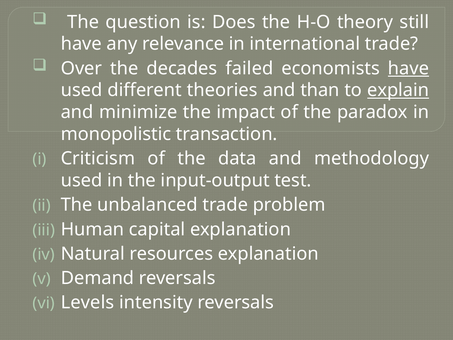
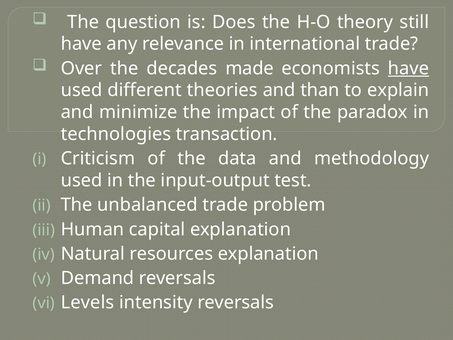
failed: failed -> made (250, 68)
explain underline: present -> none (398, 90)
monopolistic: monopolistic -> technologies (116, 134)
